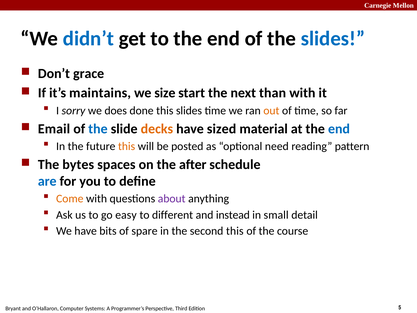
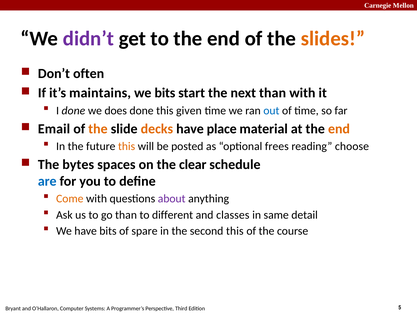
didn’t colour: blue -> purple (88, 39)
slides colour: blue -> orange (333, 39)
grace: grace -> often (89, 74)
we size: size -> bits (165, 93)
I sorry: sorry -> done (73, 110)
this slides: slides -> given (189, 110)
out colour: orange -> blue (271, 110)
the colour: blue -> orange (98, 129)
sized: sized -> place (222, 129)
end colour: blue -> orange (339, 129)
need: need -> frees (277, 146)
pattern: pattern -> choose (352, 146)
after: after -> clear (193, 164)
go easy: easy -> than (126, 215)
instead: instead -> classes (233, 215)
small: small -> same (276, 215)
